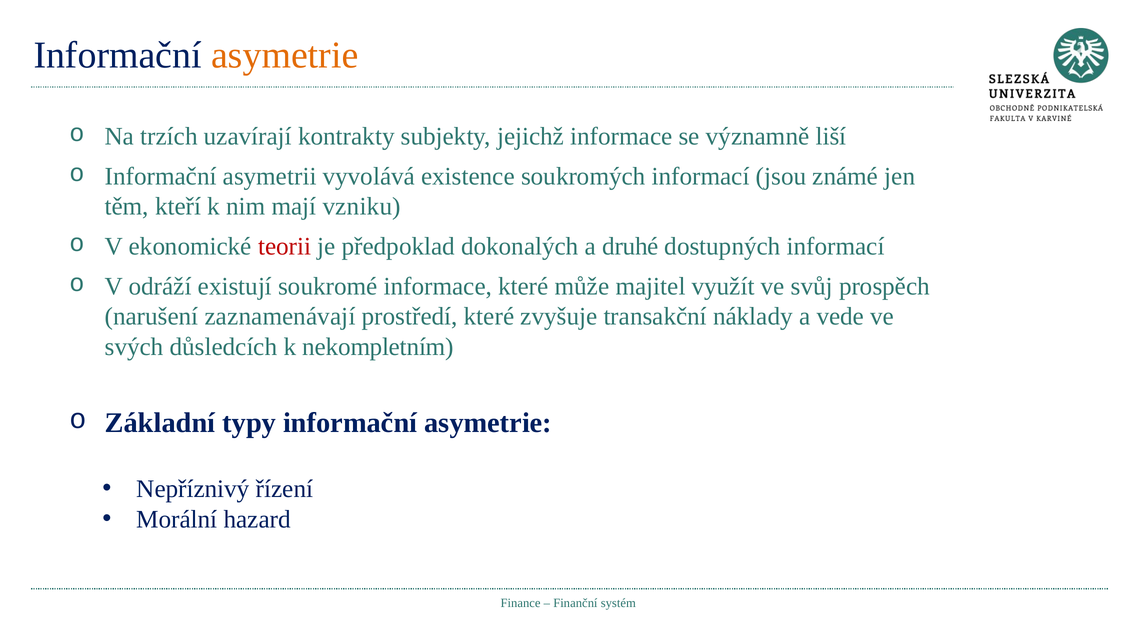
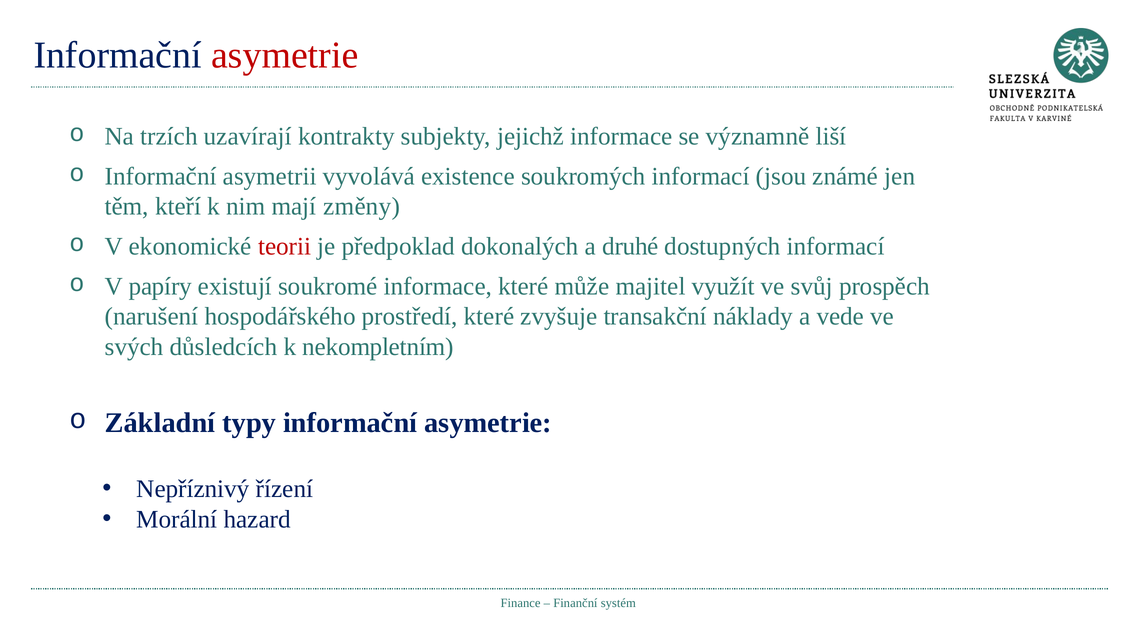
asymetrie colour: orange -> red (285, 55)
vzniku: vzniku -> změny (362, 206)
odráží: odráží -> papíry (160, 286)
zaznamenávají: zaznamenávají -> hospodářského (280, 316)
